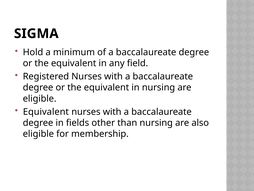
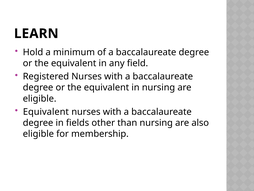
SIGMA: SIGMA -> LEARN (36, 34)
